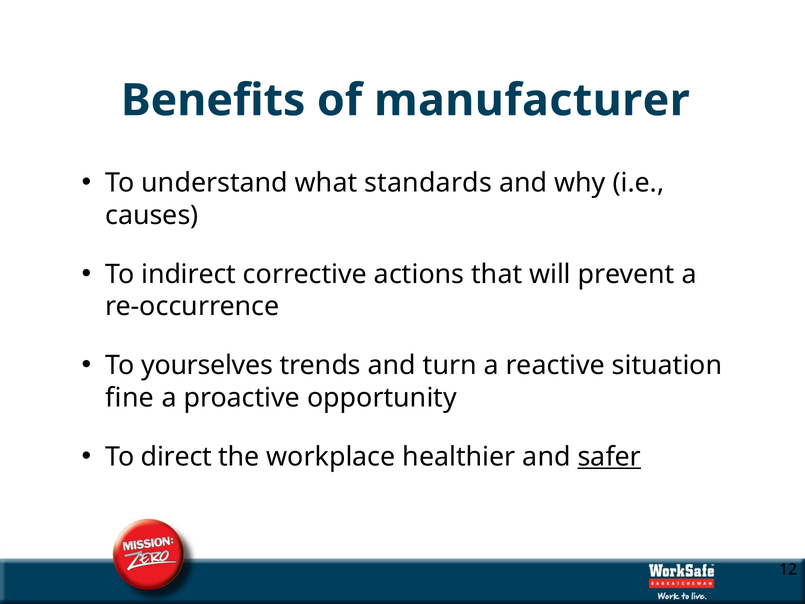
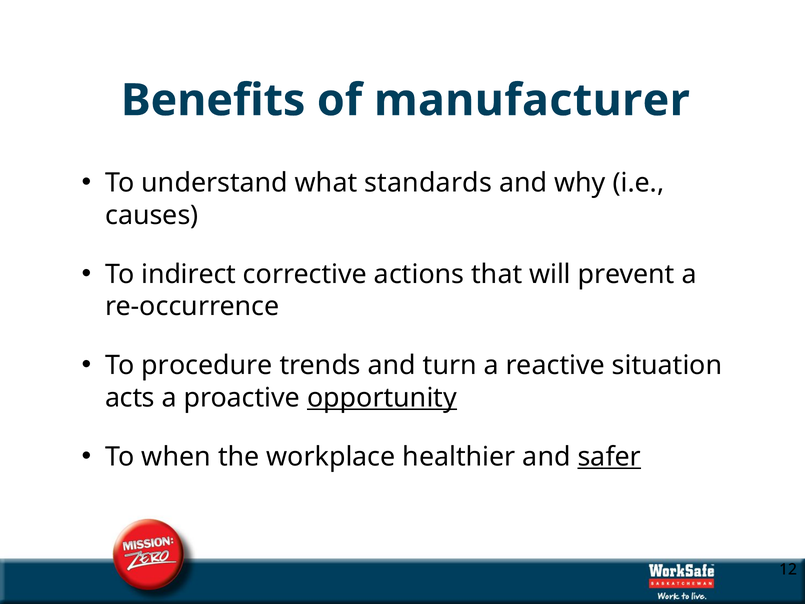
yourselves: yourselves -> procedure (207, 365)
fine: fine -> acts (130, 398)
opportunity underline: none -> present (382, 398)
direct: direct -> when (176, 457)
